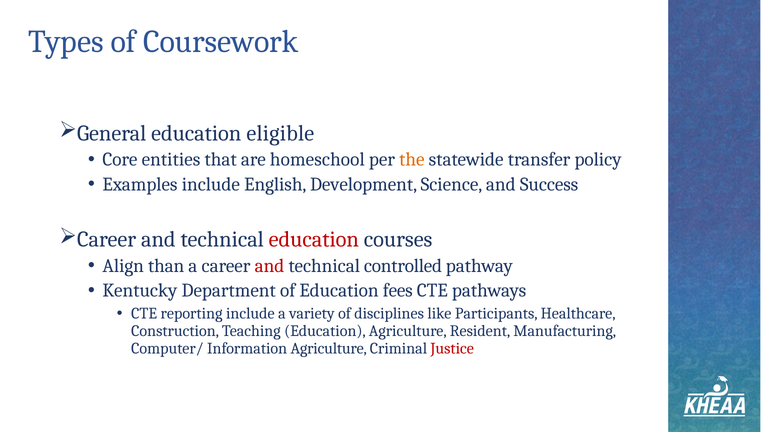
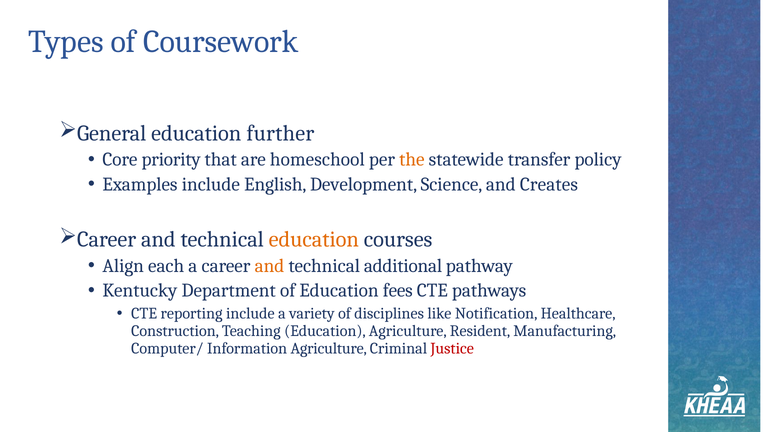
eligible: eligible -> further (280, 133)
entities: entities -> priority (171, 159)
Success: Success -> Creates (549, 184)
education colour: red -> orange (314, 239)
than: than -> each (166, 266)
and colour: red -> orange (269, 266)
controlled: controlled -> additional (403, 266)
Participants: Participants -> Notification (496, 313)
